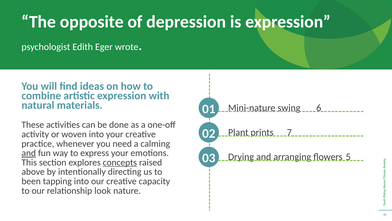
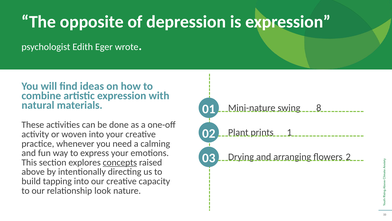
6: 6 -> 8 (319, 108)
7: 7 -> 1 (289, 132)
and underline: present -> none (29, 153)
5: 5 -> 2 (348, 156)
been: been -> build (31, 181)
